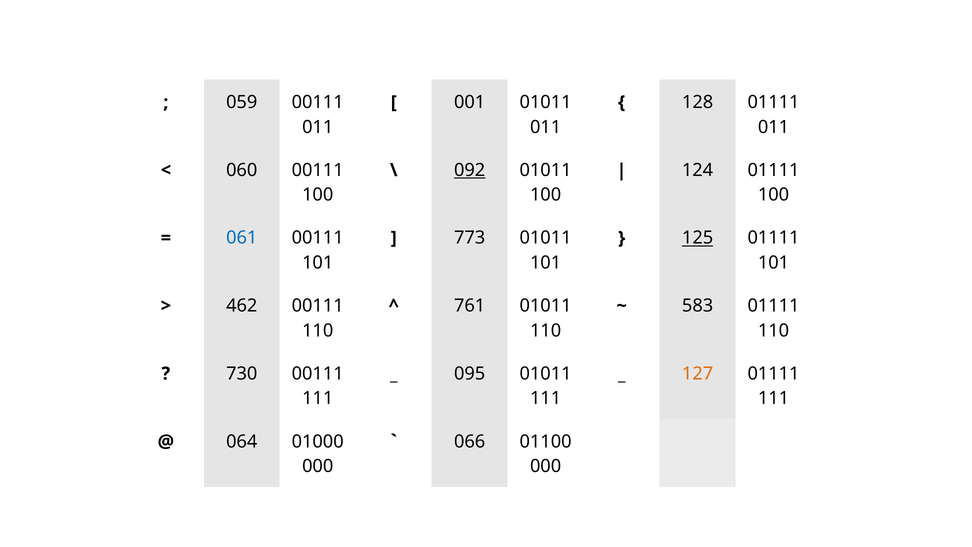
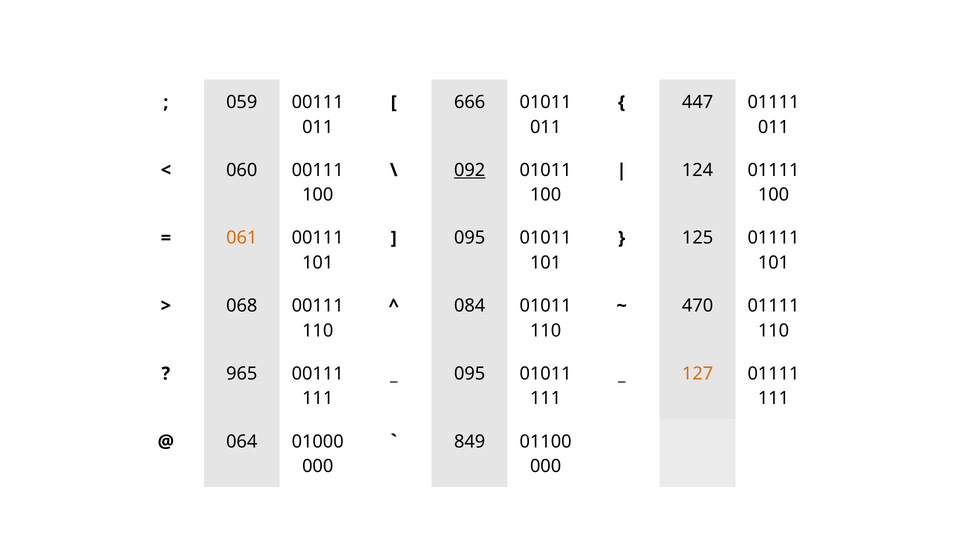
001: 001 -> 666 (470, 102)
128: 128 -> 447 (698, 102)
061 colour: blue -> orange (242, 238)
773: 773 -> 095 (470, 238)
125 underline: present -> none (698, 238)
462: 462 -> 068 (242, 306)
761: 761 -> 084 (470, 306)
583: 583 -> 470 (698, 306)
730: 730 -> 965 (242, 373)
066: 066 -> 849 (470, 441)
